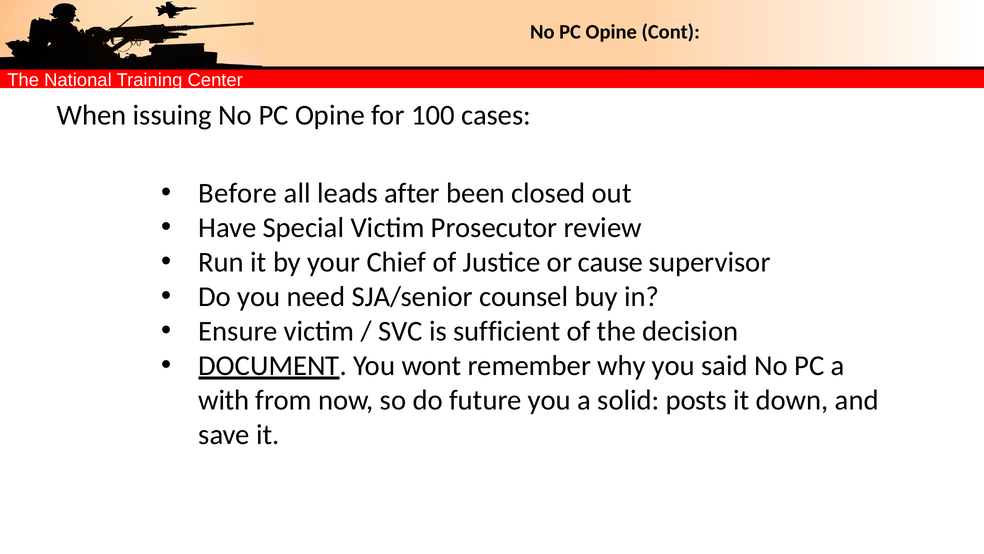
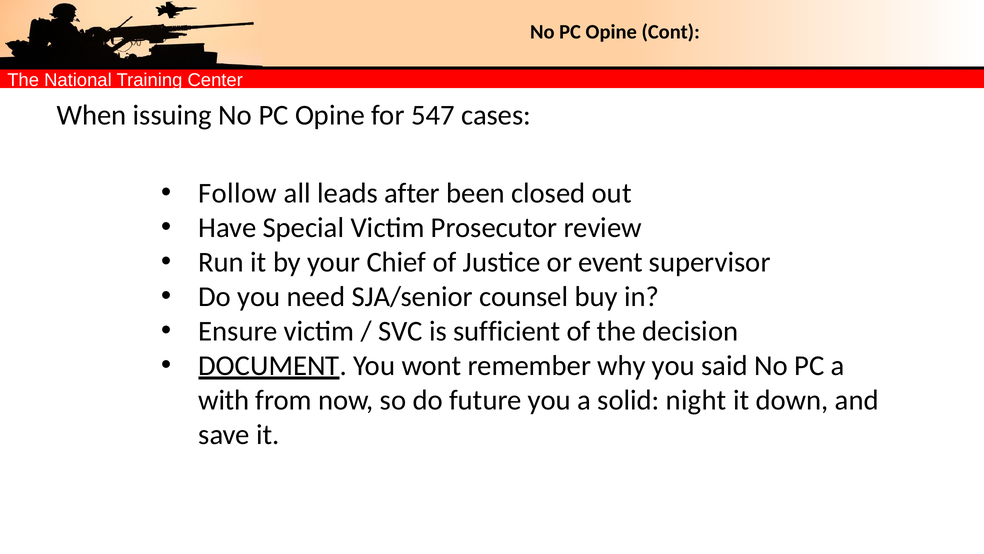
100: 100 -> 547 (433, 115)
Before: Before -> Follow (238, 193)
cause: cause -> event (611, 262)
posts: posts -> night (696, 400)
